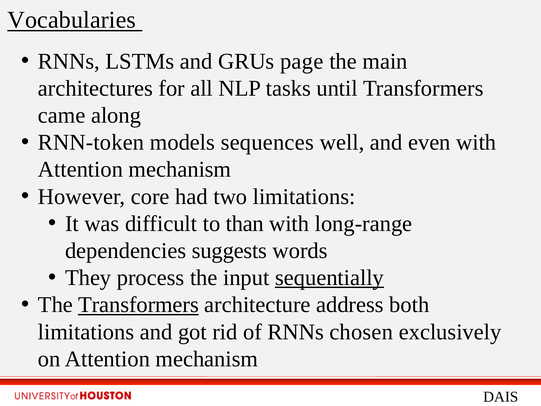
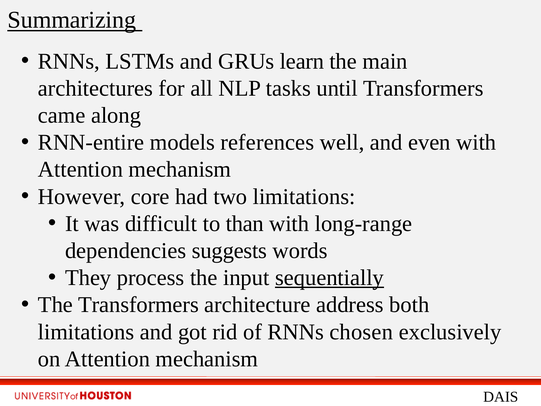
Vocabularies: Vocabularies -> Summarizing (72, 20)
page: page -> learn (302, 61)
RNN-token: RNN-token -> RNN-entire (91, 142)
sequences: sequences -> references (267, 142)
Transformers underline: present -> none (138, 305)
